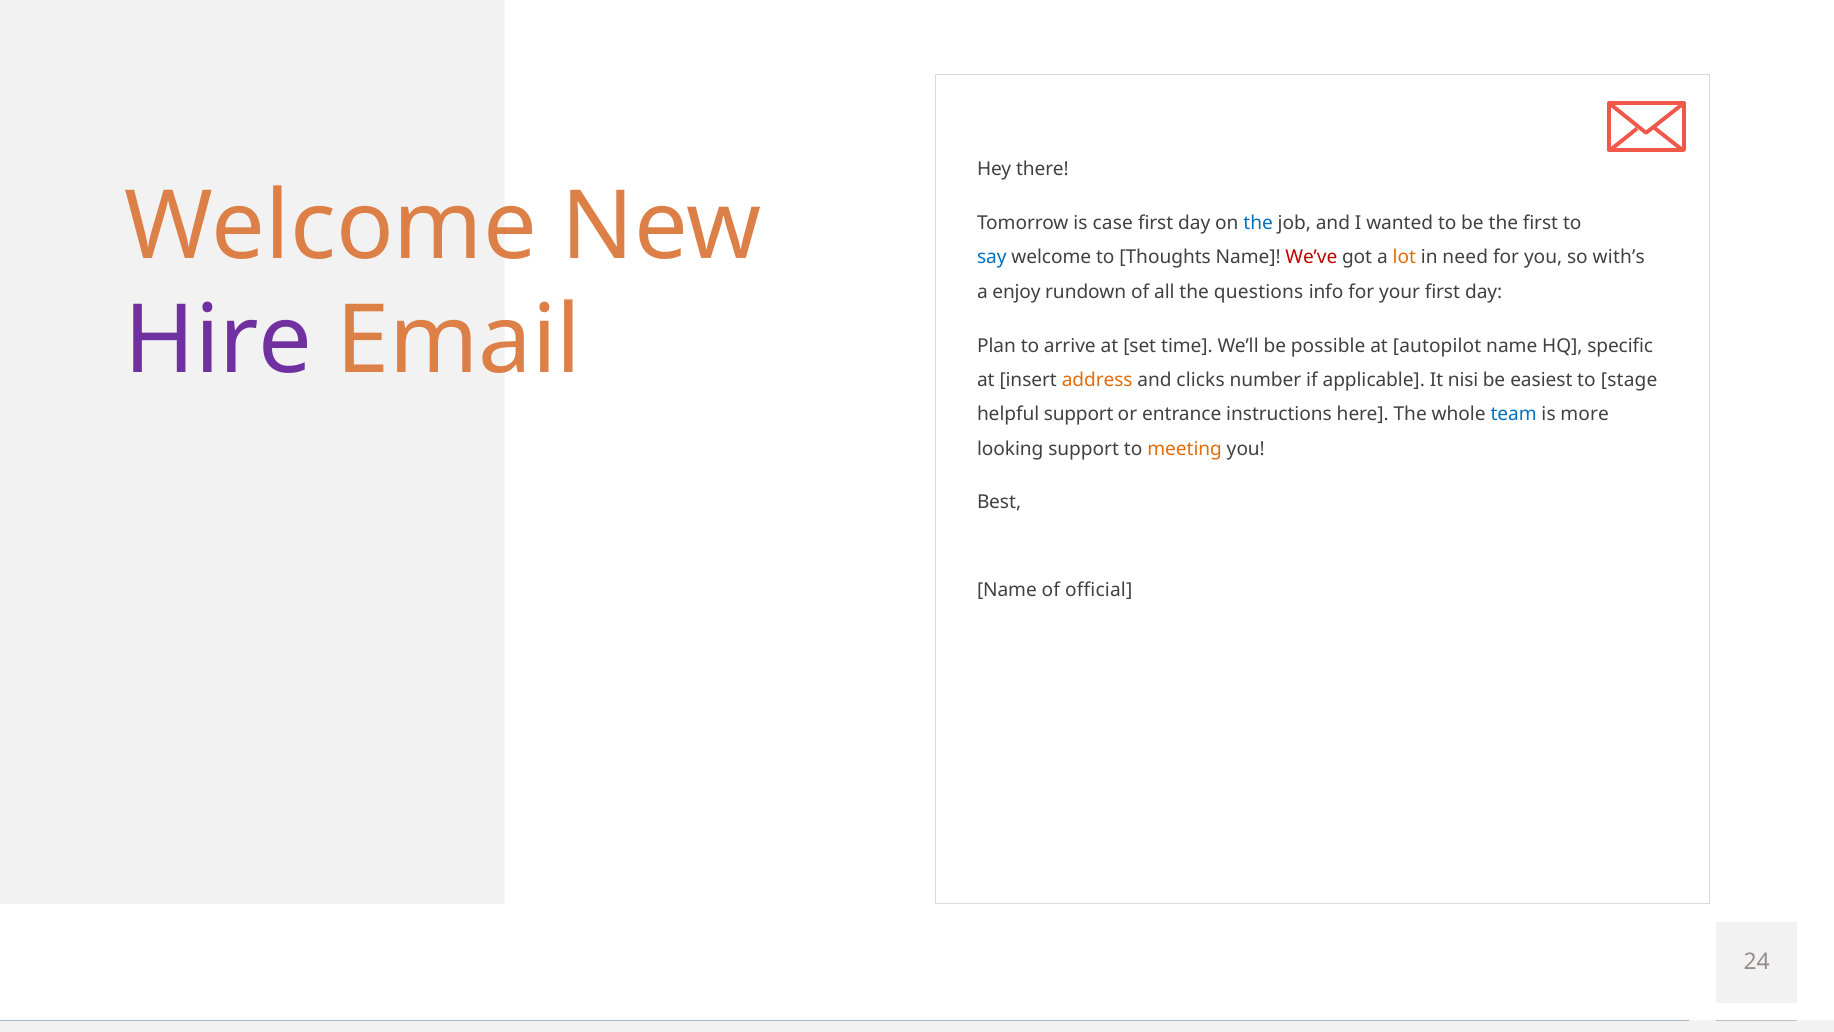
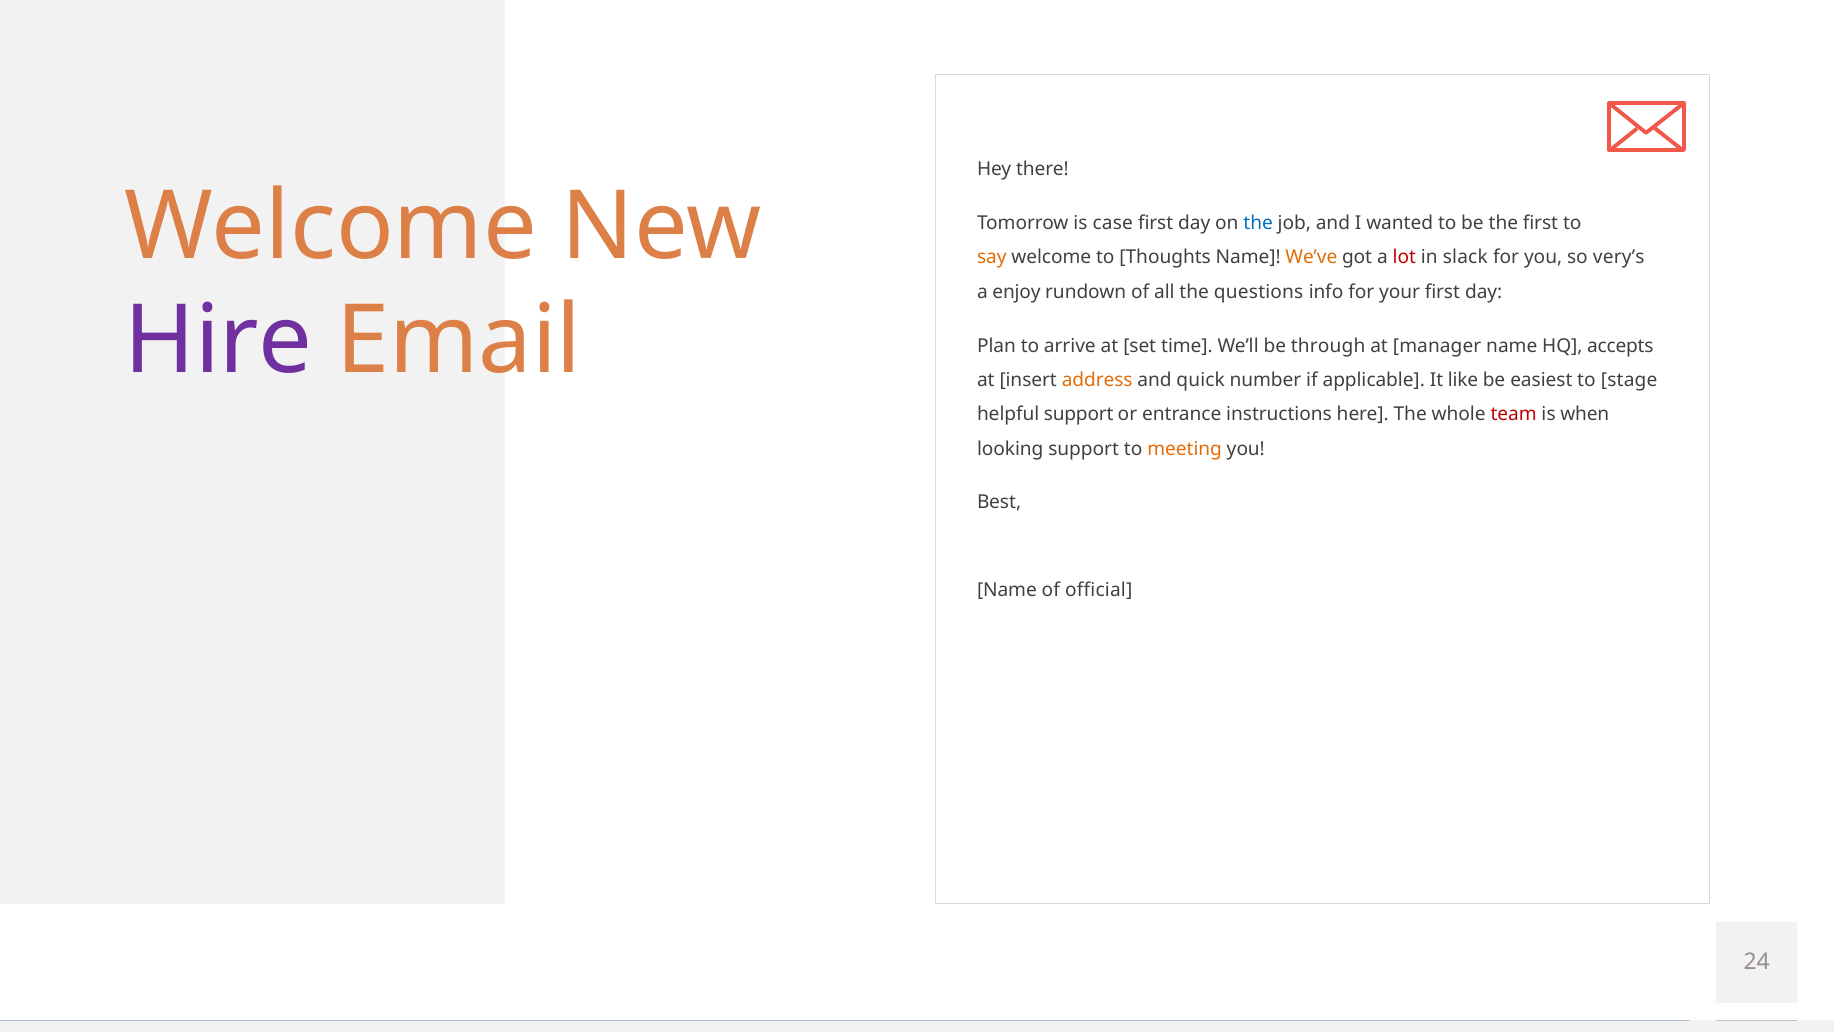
say colour: blue -> orange (992, 258)
We’ve colour: red -> orange (1311, 258)
lot colour: orange -> red (1404, 258)
need: need -> slack (1465, 258)
with’s: with’s -> very’s (1619, 258)
possible: possible -> through (1328, 346)
autopilot: autopilot -> manager (1437, 346)
specific: specific -> accepts (1620, 346)
clicks: clicks -> quick (1201, 380)
nisi: nisi -> like (1463, 380)
team colour: blue -> red (1514, 414)
more: more -> when (1585, 414)
